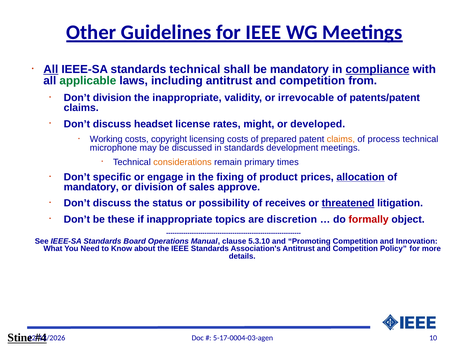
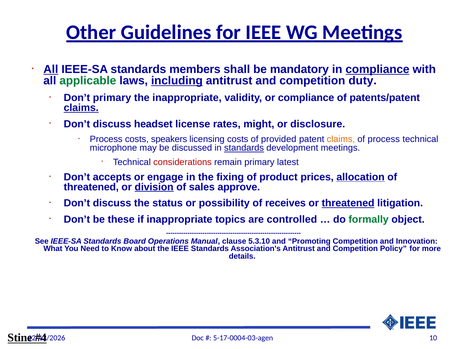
standards technical: technical -> members (195, 69)
including underline: none -> present (177, 81)
from: from -> duty (363, 81)
Don’t division: division -> primary (112, 98)
or irrevocable: irrevocable -> compliance (306, 98)
claims underline: none -> present (81, 108)
developed: developed -> disclosure (318, 124)
Working: Working -> Process (106, 139)
copyright: copyright -> speakers (169, 139)
prepared: prepared -> provided (279, 139)
standards underline: none -> present (244, 148)
considerations colour: orange -> red (182, 162)
times: times -> latest (288, 162)
specific: specific -> accepts (112, 177)
mandatory: mandatory -> threatened (91, 187)
division underline: none -> present (154, 187)
discretion: discretion -> controlled (292, 219)
formally colour: red -> green (369, 219)
